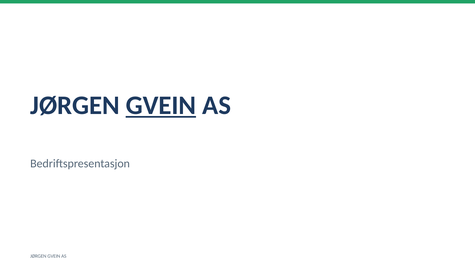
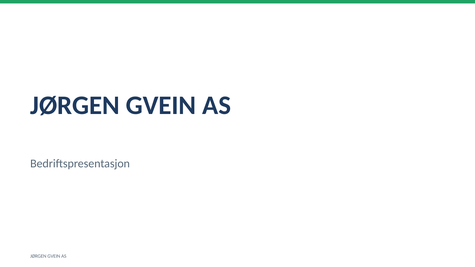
GVEIN underline: present -> none (161, 105)
